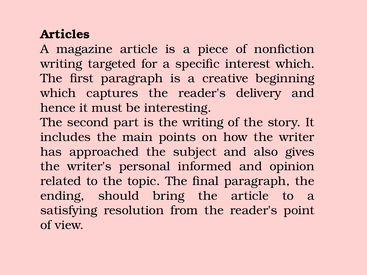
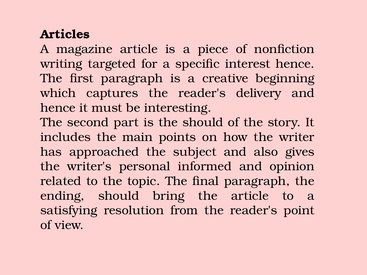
interest which: which -> hence (295, 64)
the writing: writing -> should (203, 123)
